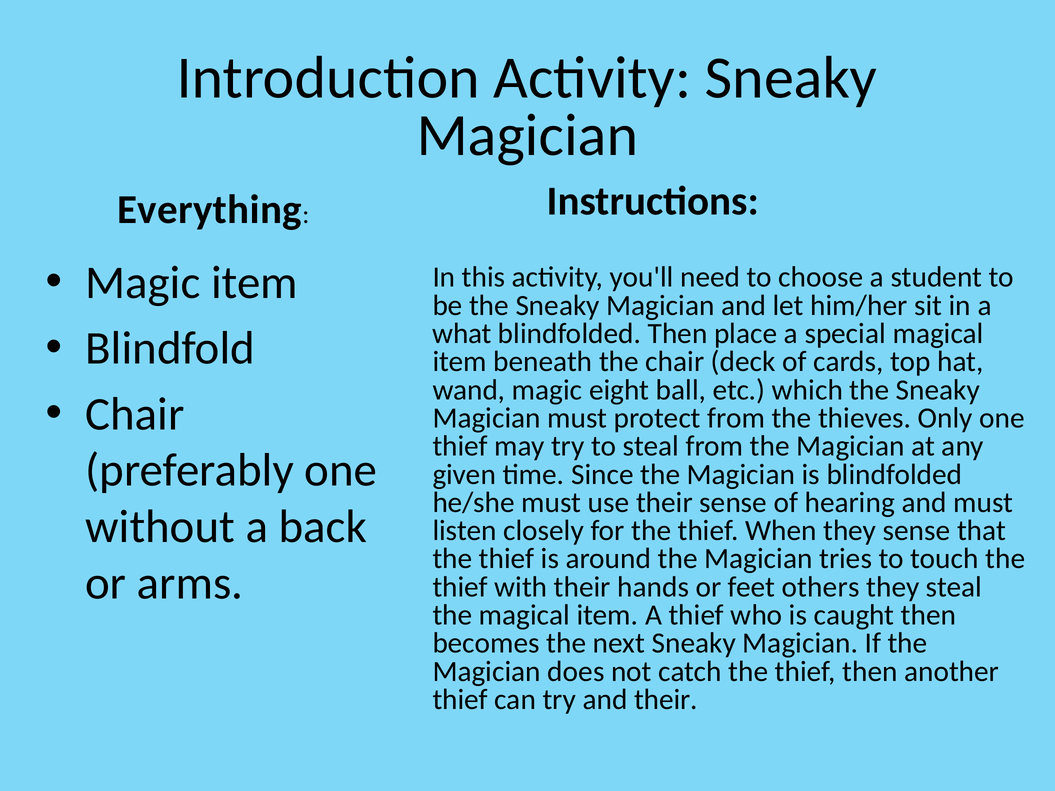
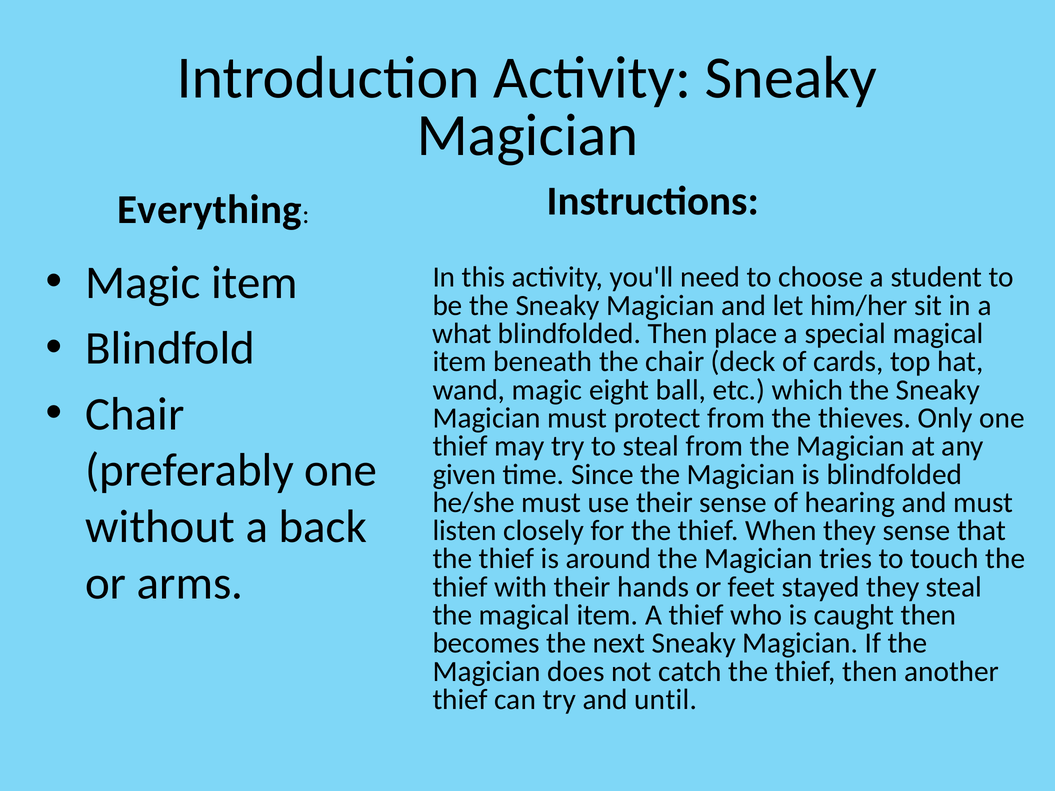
others: others -> stayed (821, 587)
and their: their -> until (666, 700)
